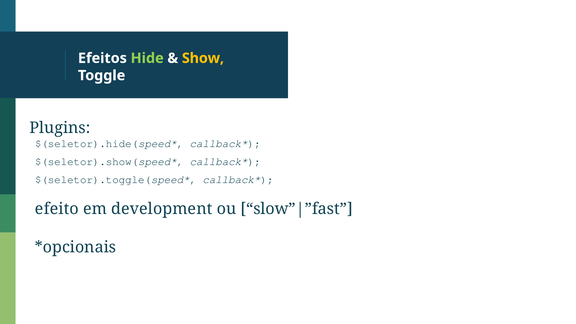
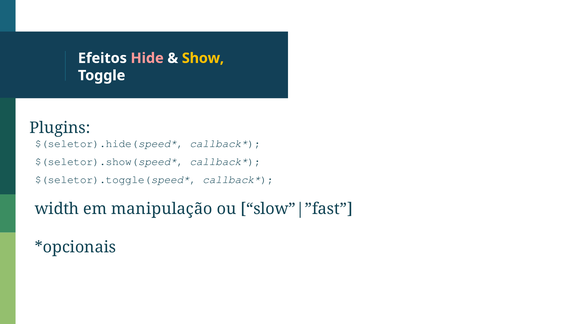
Hide colour: light green -> pink (147, 58)
efeito: efeito -> width (57, 209)
development: development -> manipulação (162, 209)
